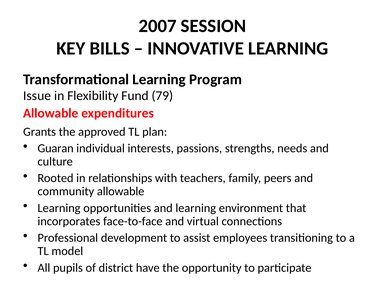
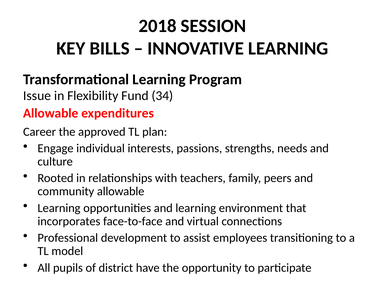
2007: 2007 -> 2018 (158, 26)
79: 79 -> 34 (162, 96)
Grants: Grants -> Career (40, 132)
Guaran: Guaran -> Engage (56, 148)
